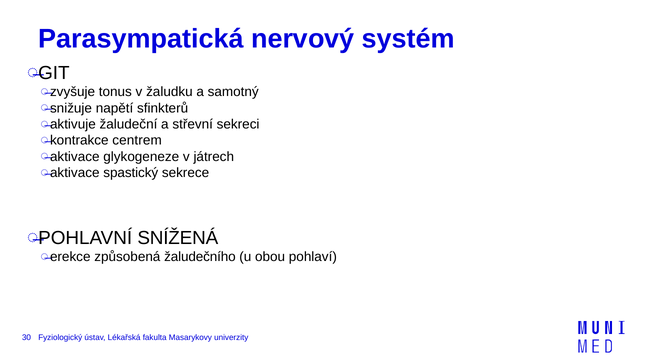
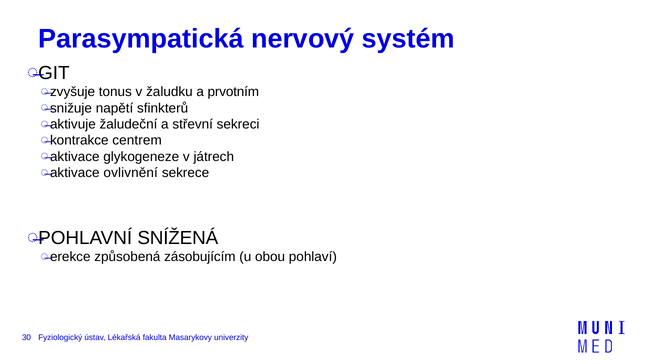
samotný: samotný -> prvotním (233, 92)
spastický: spastický -> ovlivnění (131, 173)
žaludečního: žaludečního -> zásobujícím (200, 257)
